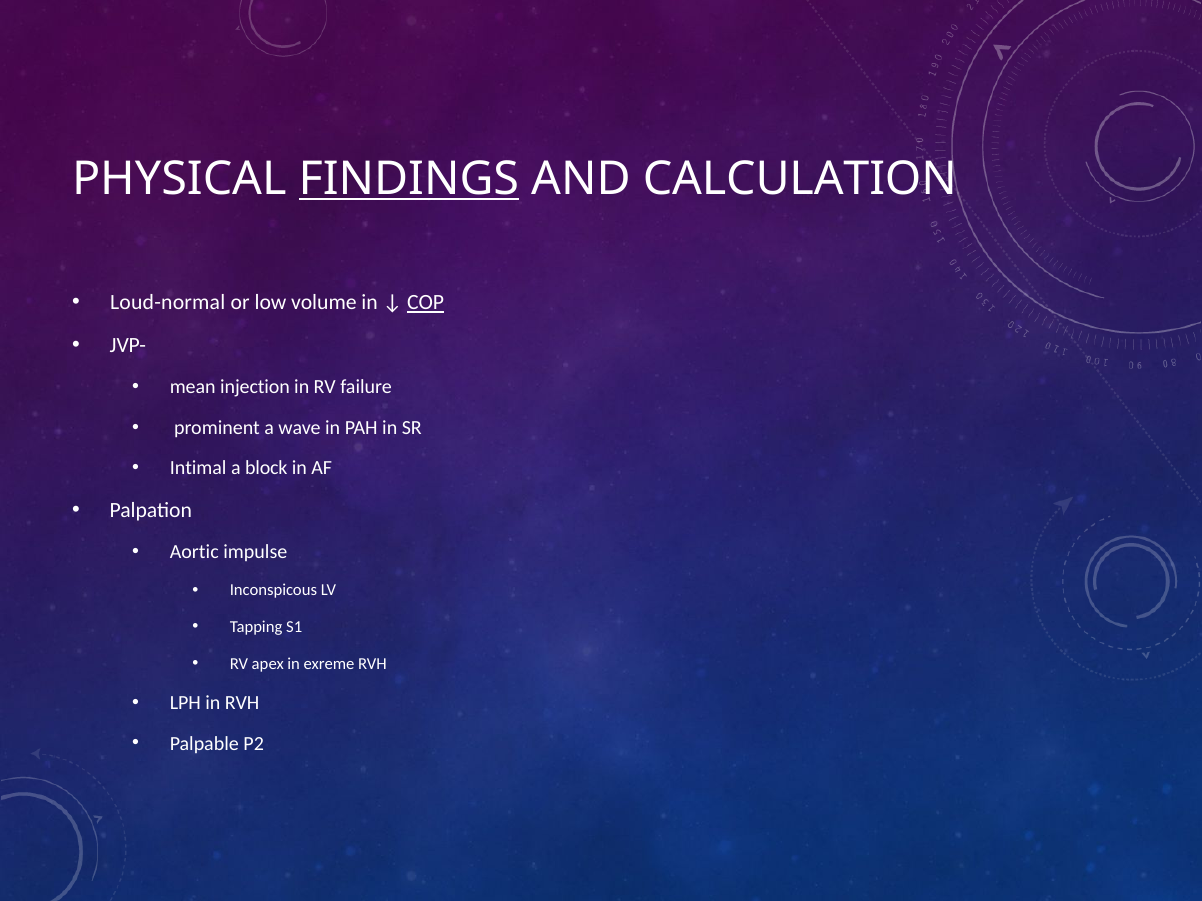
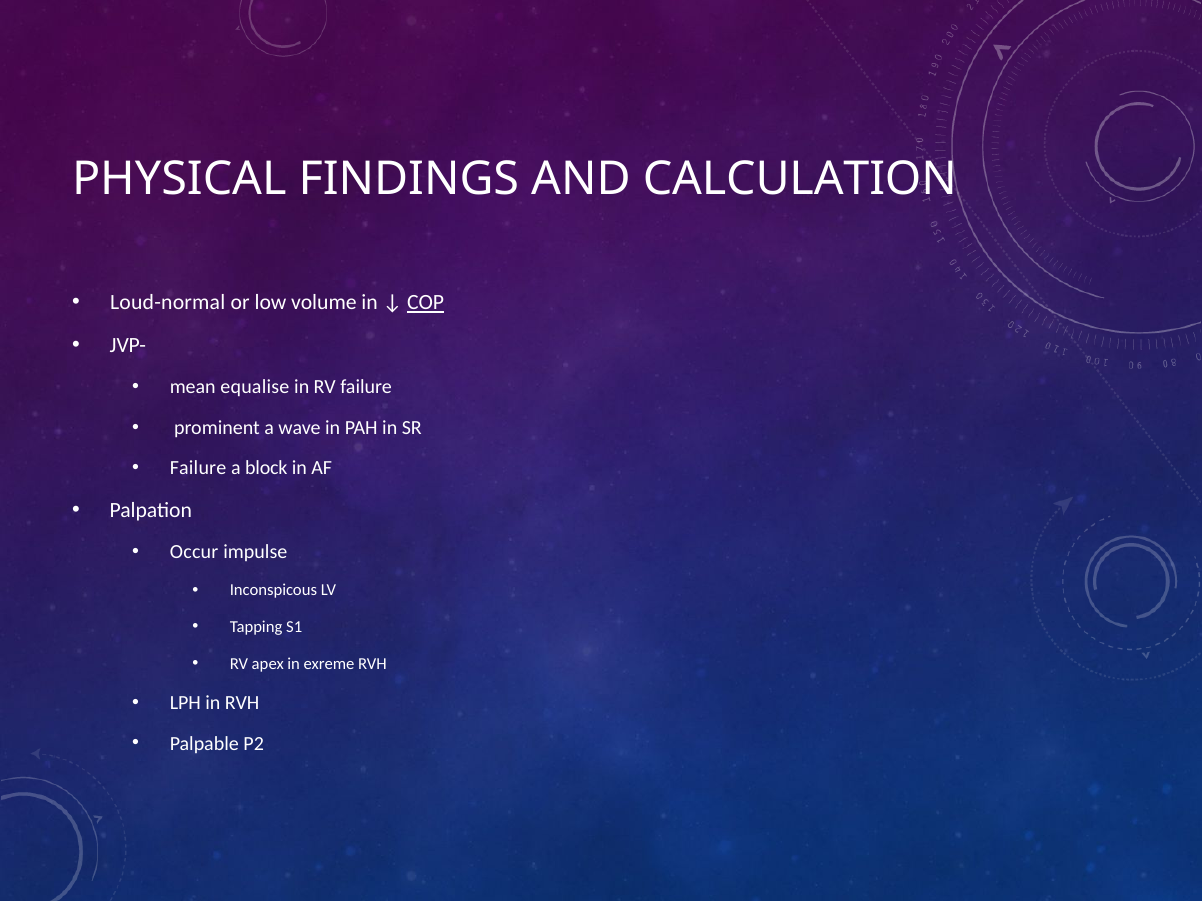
FINDINGS underline: present -> none (409, 179)
injection: injection -> equalise (255, 387)
Intimal: Intimal -> Failure (198, 469)
Aortic: Aortic -> Occur (194, 552)
